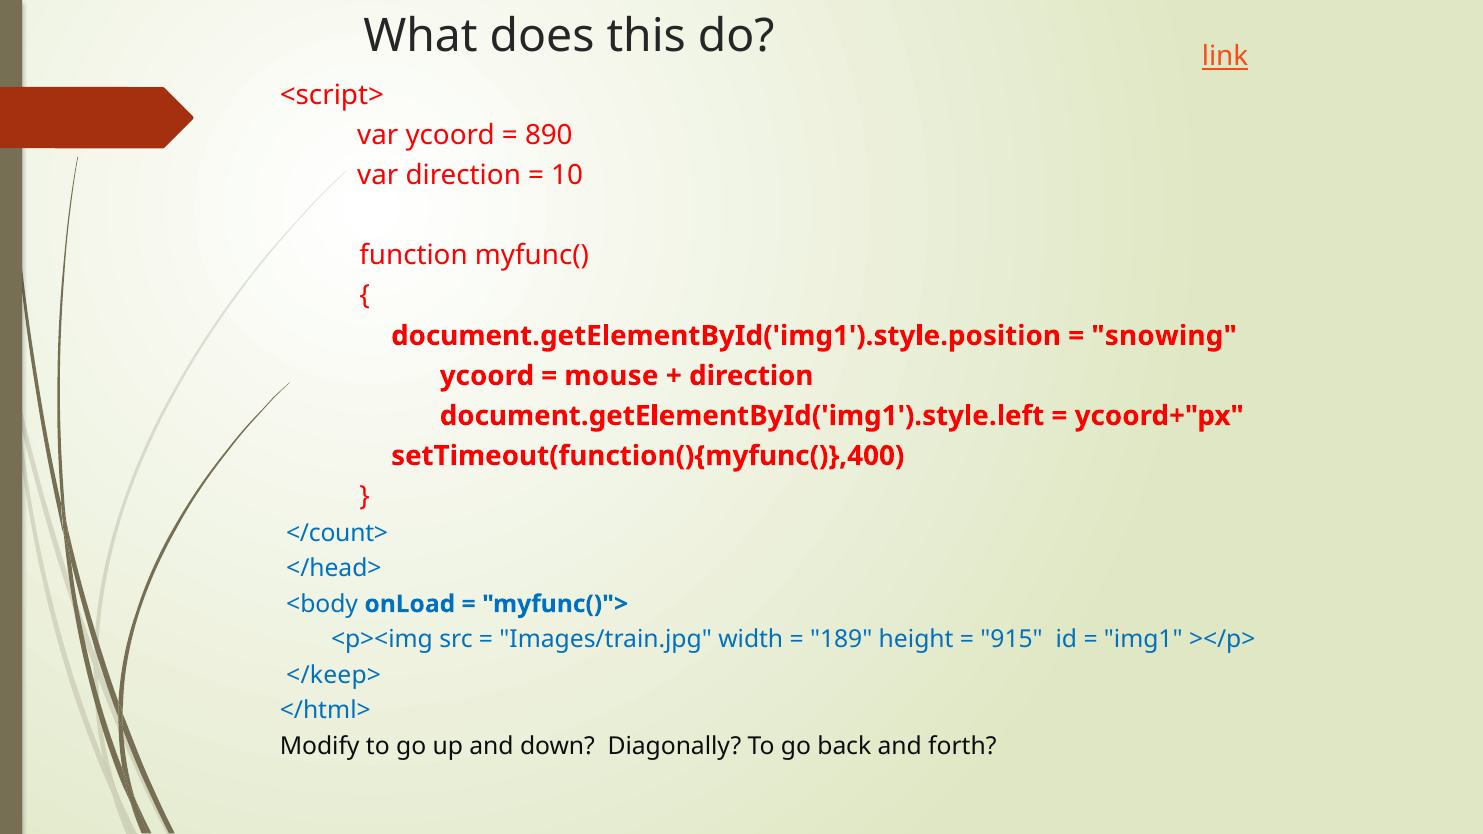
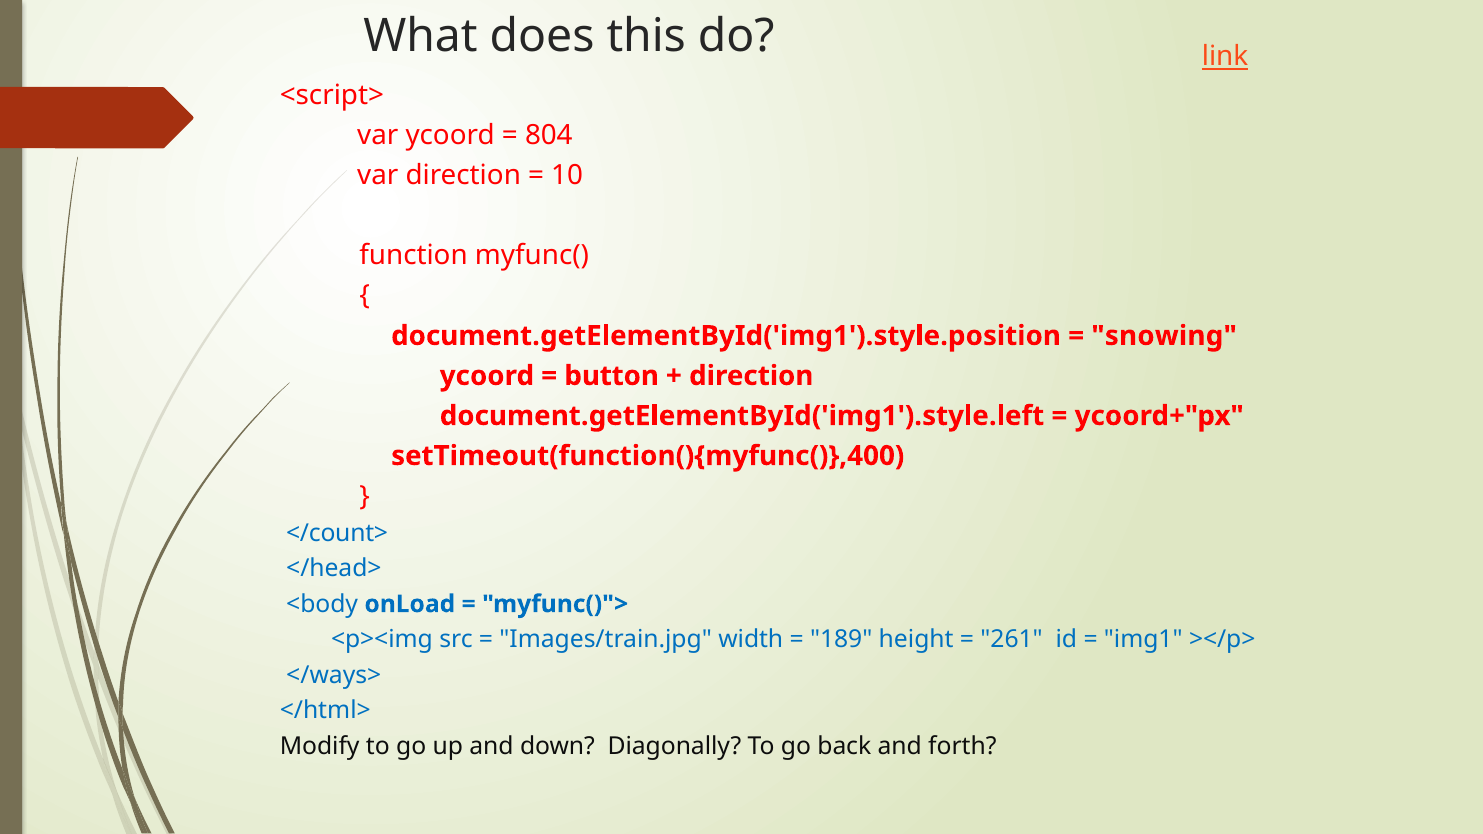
890: 890 -> 804 (549, 136)
mouse: mouse -> button (612, 376)
915: 915 -> 261 (1012, 640)
</keep>: </keep> -> </ways> (334, 675)
